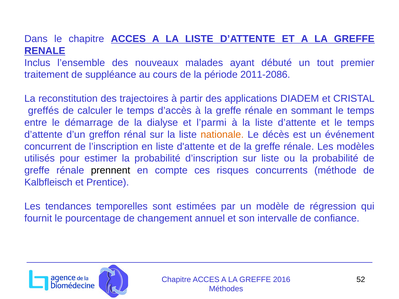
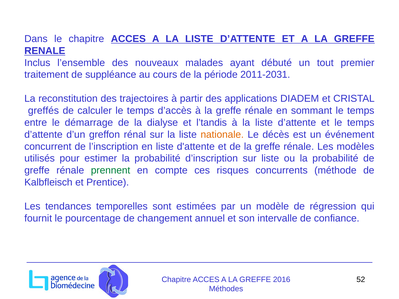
2011-2086: 2011-2086 -> 2011-2031 (265, 75)
l’parmi: l’parmi -> l’tandis (212, 123)
prennent colour: black -> green (111, 171)
